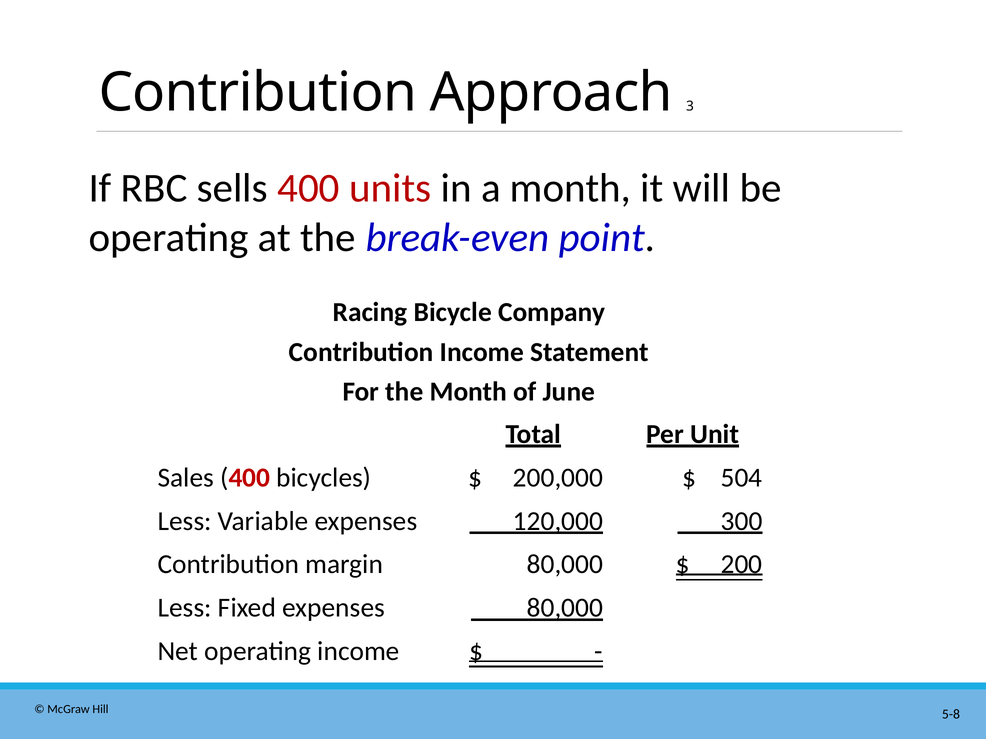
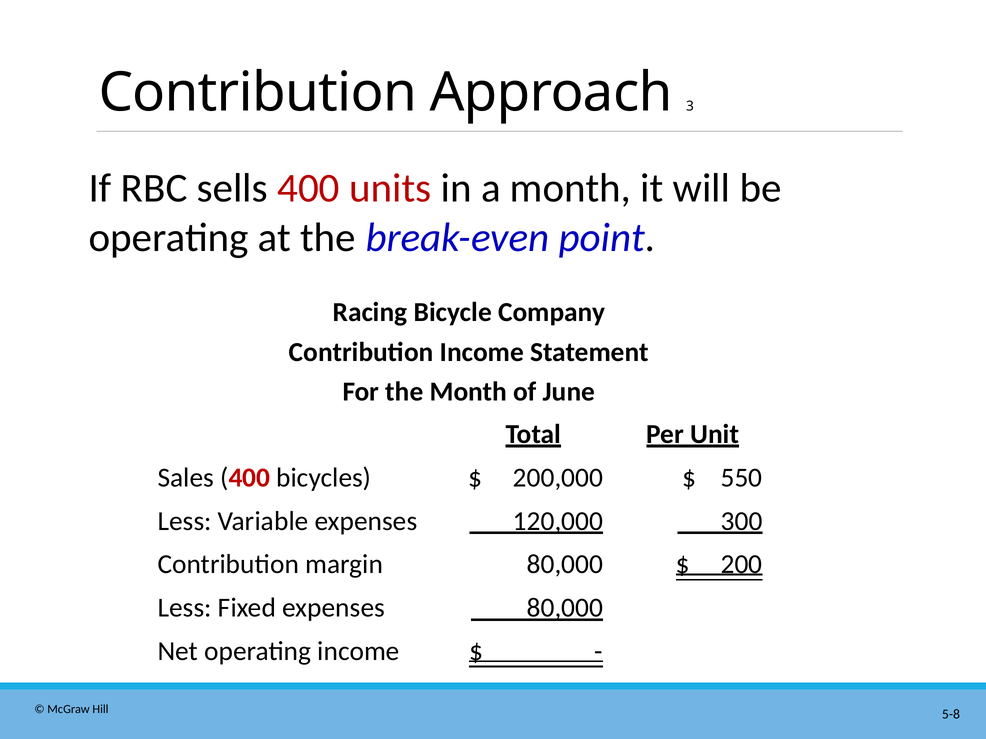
504: 504 -> 550 (742, 478)
